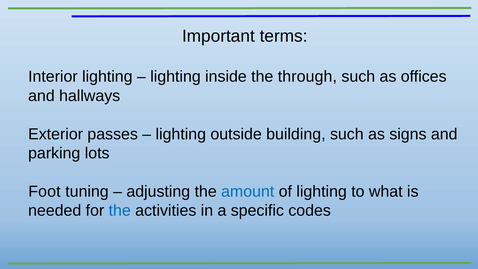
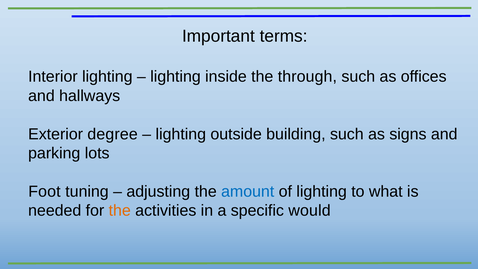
passes: passes -> degree (113, 134)
the colour: blue -> orange (120, 210)
codes: codes -> would (310, 210)
